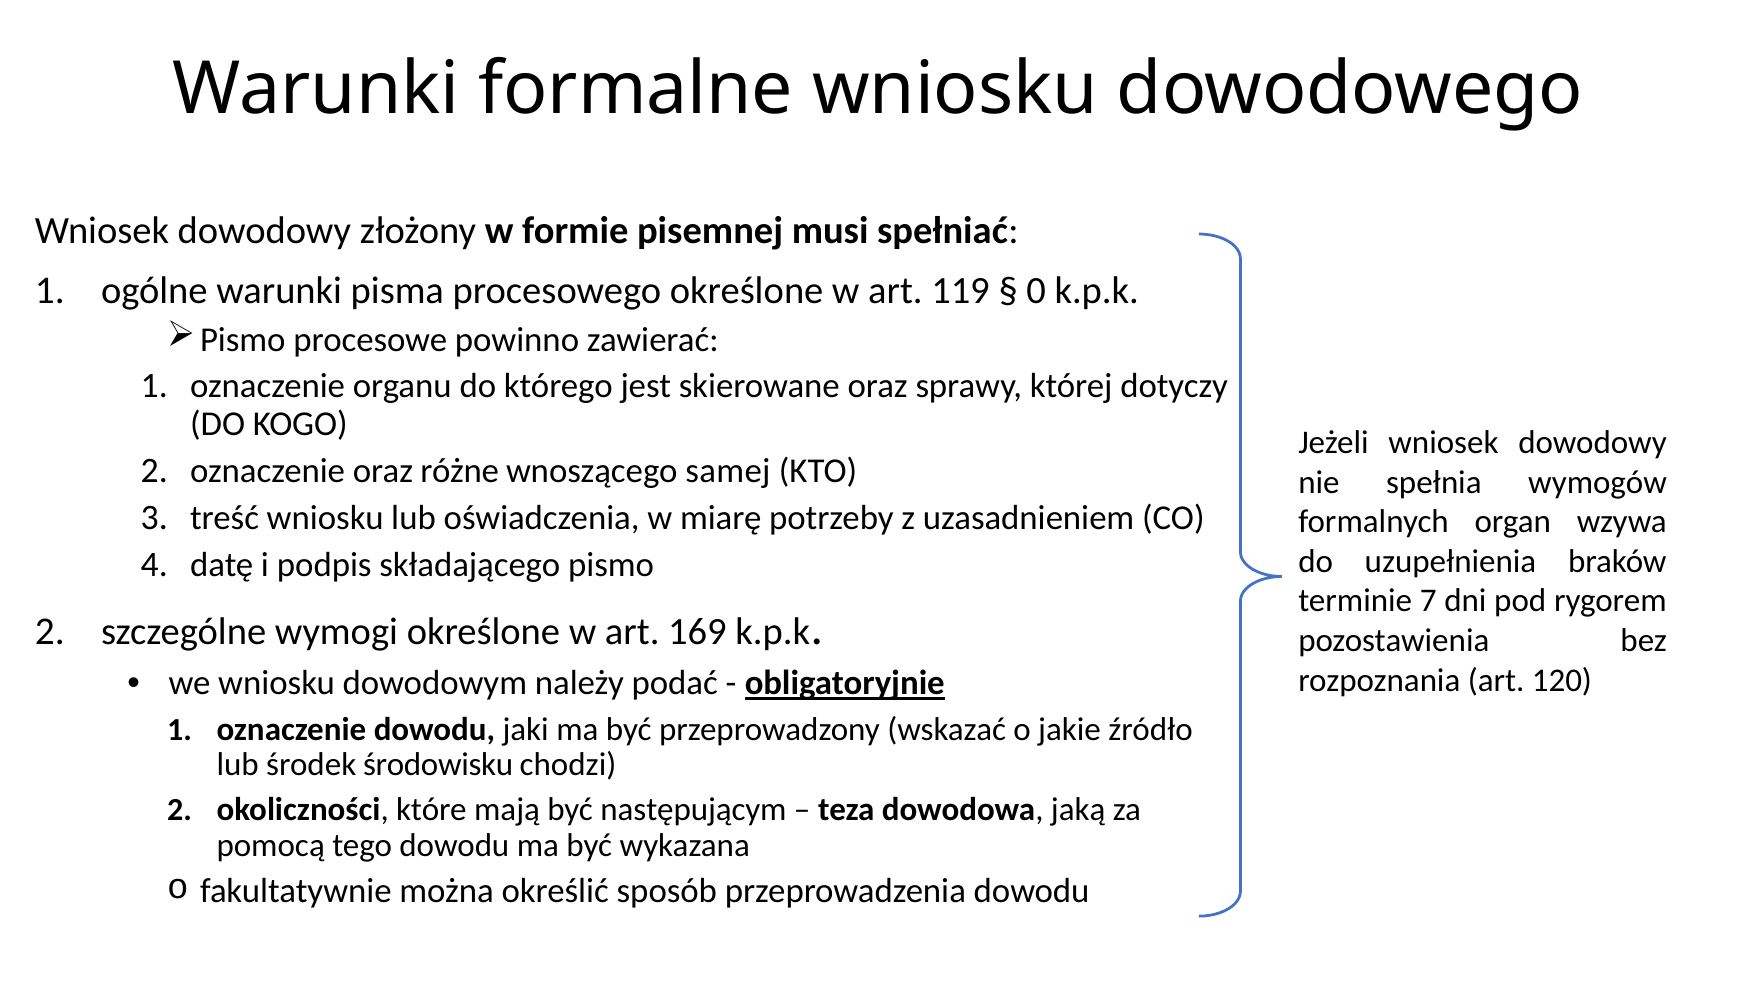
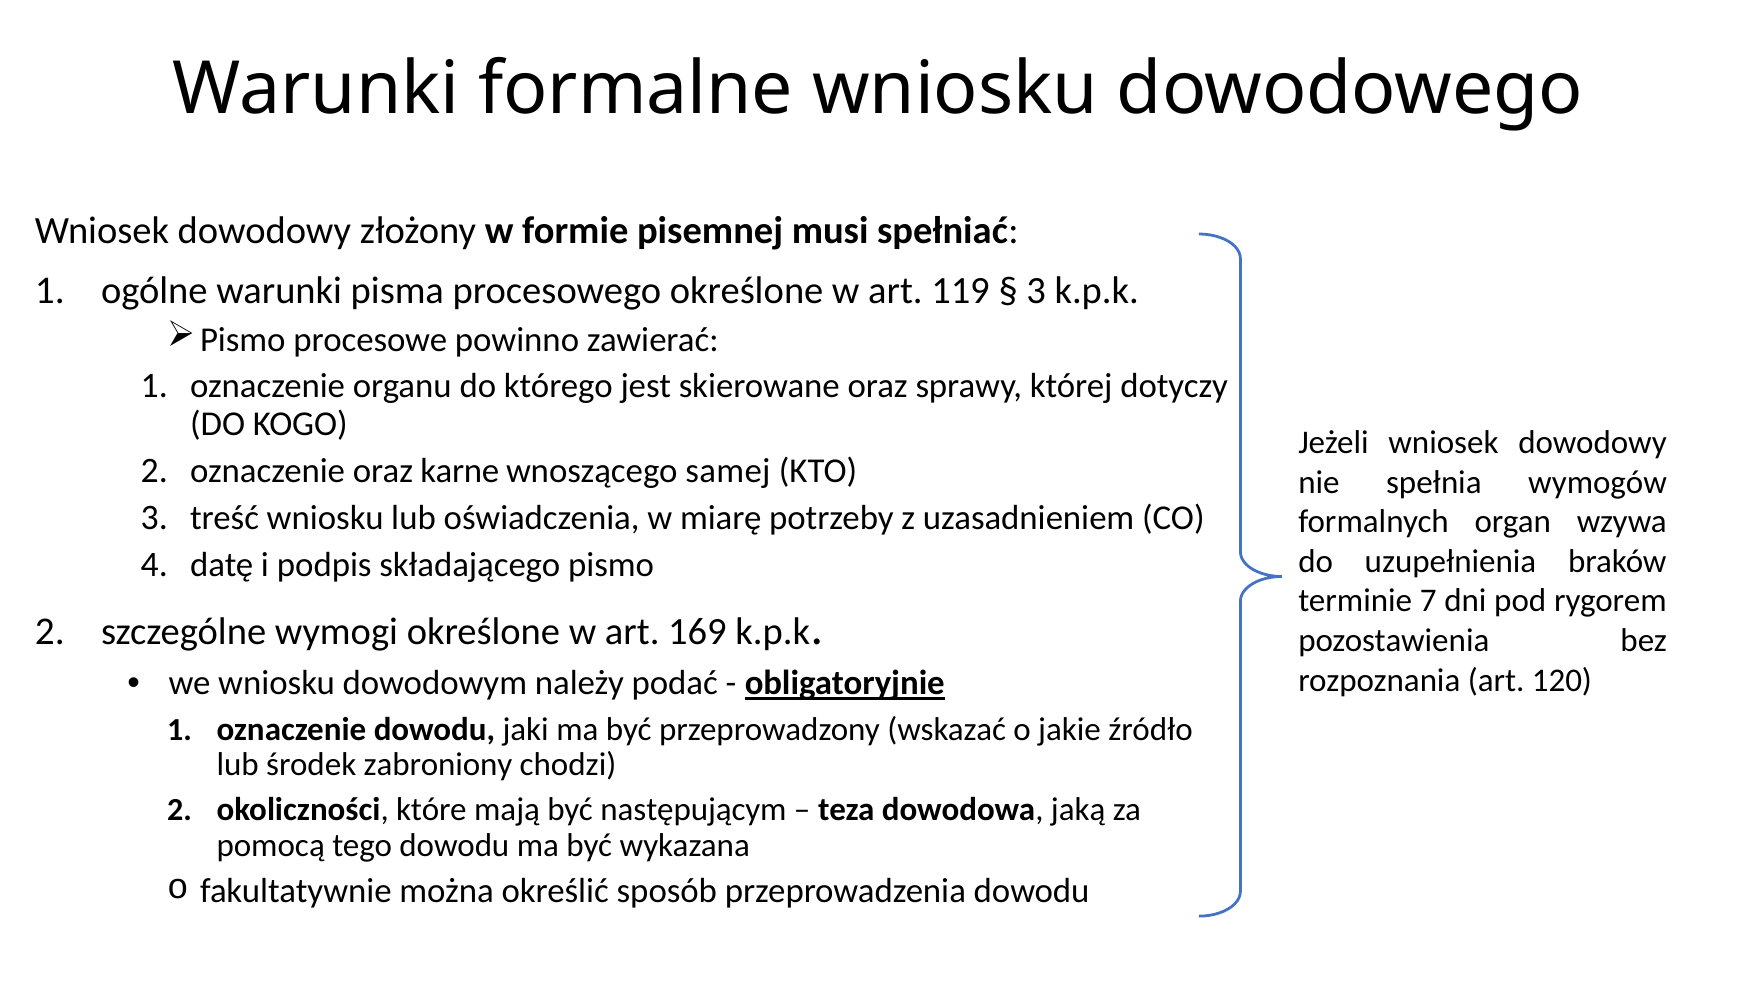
0: 0 -> 3 (1036, 291)
różne: różne -> karne (460, 471)
środowisku: środowisku -> zabroniony (438, 765)
